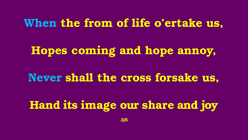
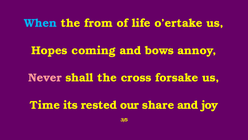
hope: hope -> bows (159, 50)
Never colour: light blue -> pink (45, 78)
Hand: Hand -> Time (45, 105)
image: image -> rested (99, 105)
